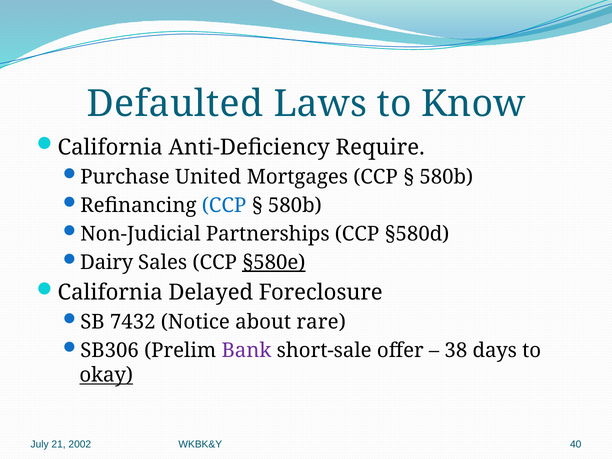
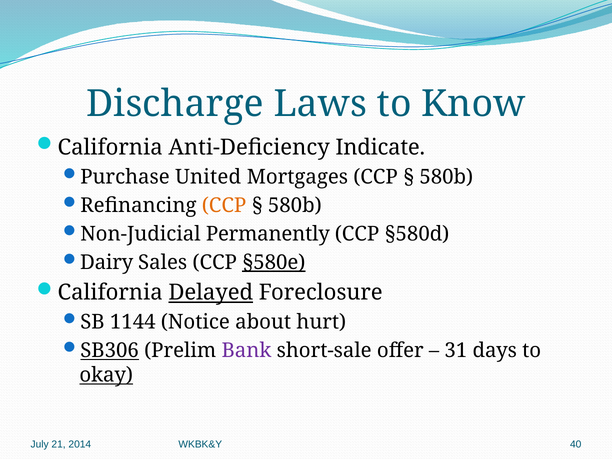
Defaulted: Defaulted -> Discharge (175, 104)
Require: Require -> Indicate (380, 147)
CCP colour: blue -> orange (224, 205)
Partnerships: Partnerships -> Permanently (268, 234)
Delayed underline: none -> present (211, 293)
7432: 7432 -> 1144 (133, 322)
rare: rare -> hurt (321, 322)
SB306 underline: none -> present (110, 351)
38: 38 -> 31 (456, 351)
2002: 2002 -> 2014 (80, 444)
